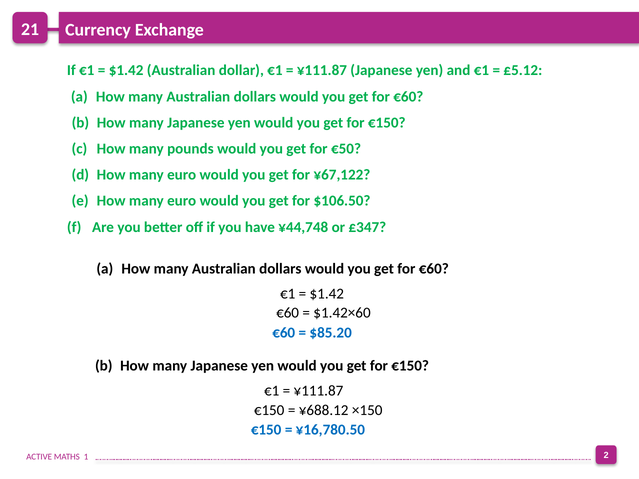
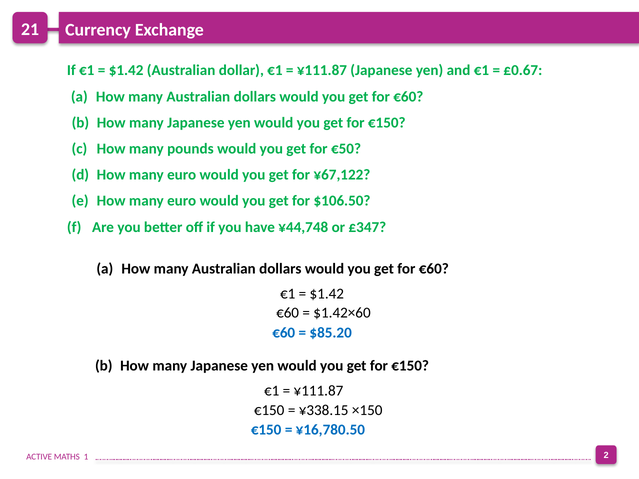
£5.12: £5.12 -> £0.67 (523, 70)
¥688.12: ¥688.12 -> ¥338.15 (324, 411)
